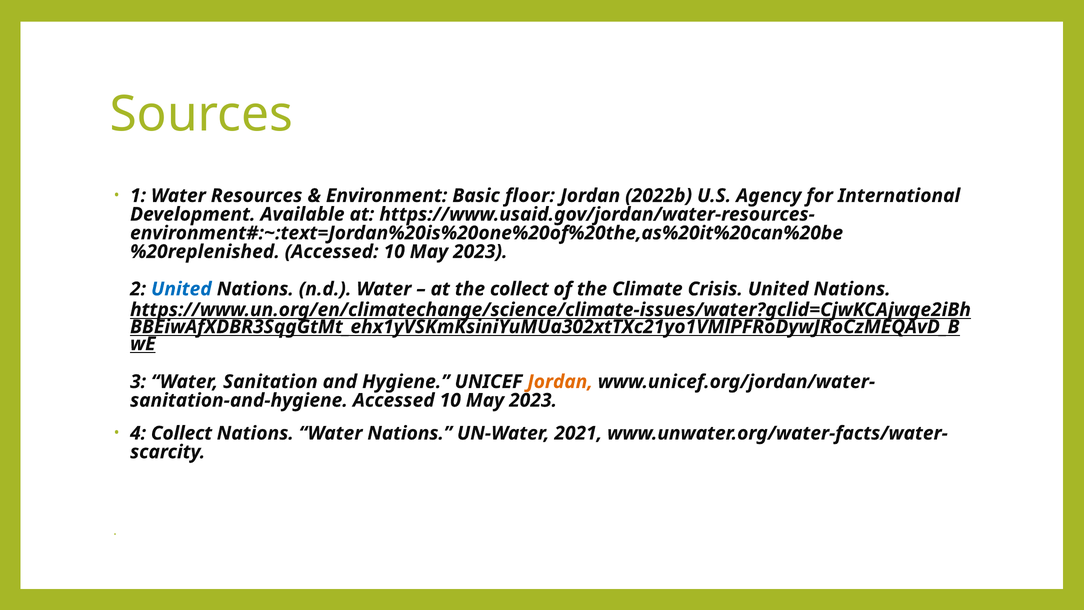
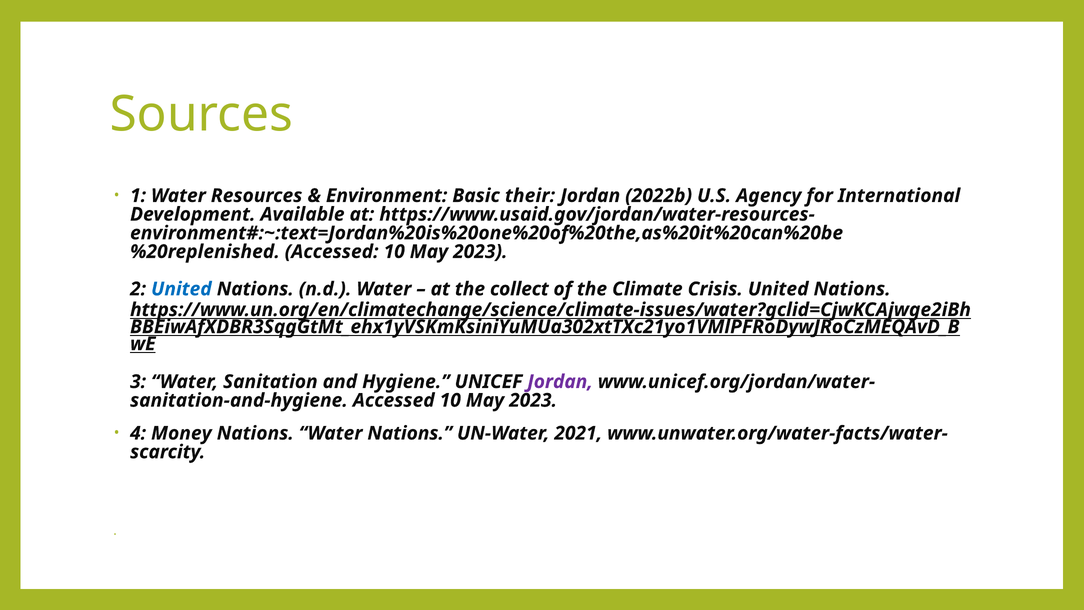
floor: floor -> their (530, 196)
Jordan colour: orange -> purple (560, 382)
4 Collect: Collect -> Money (181, 433)
